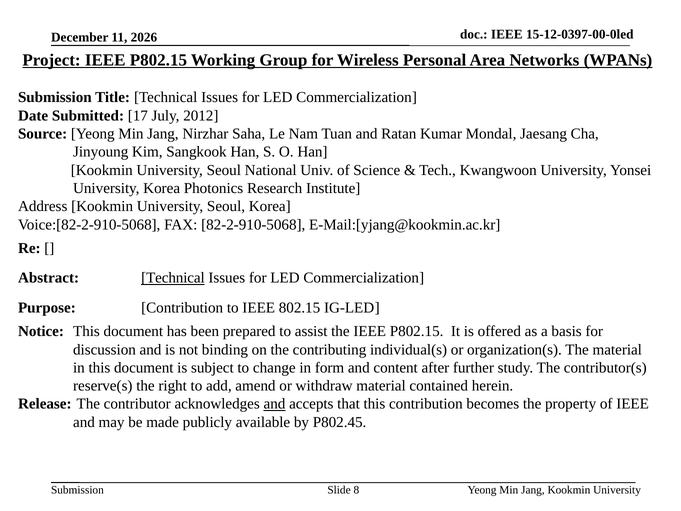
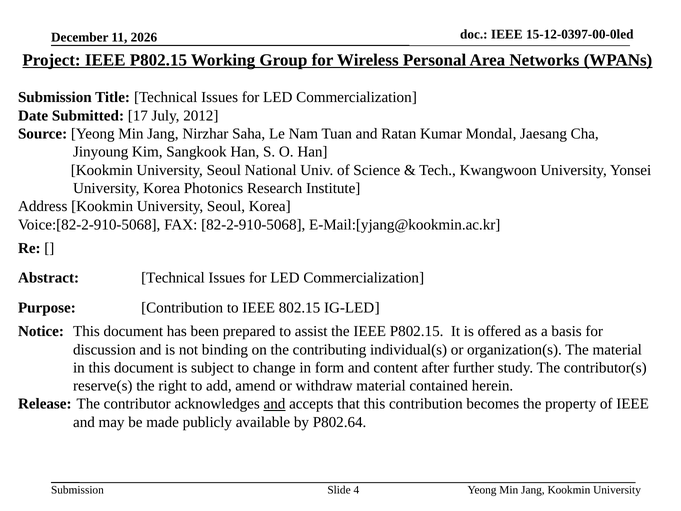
Technical underline: present -> none (173, 278)
P802.45: P802.45 -> P802.64 (340, 422)
8: 8 -> 4 (356, 490)
